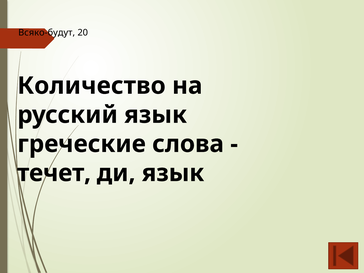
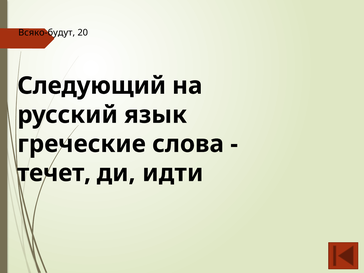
Количество: Количество -> Следующий (92, 86)
ди язык: язык -> идти (173, 173)
